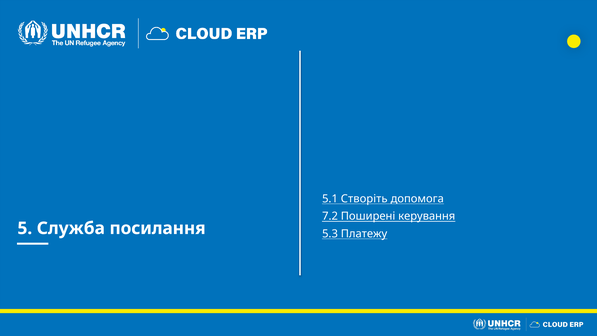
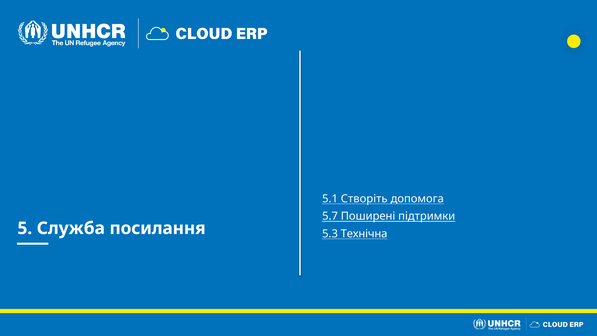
7.2: 7.2 -> 5.7 (330, 216)
керування: керування -> підтримки (427, 216)
Платежу: Платежу -> Технічна (364, 234)
